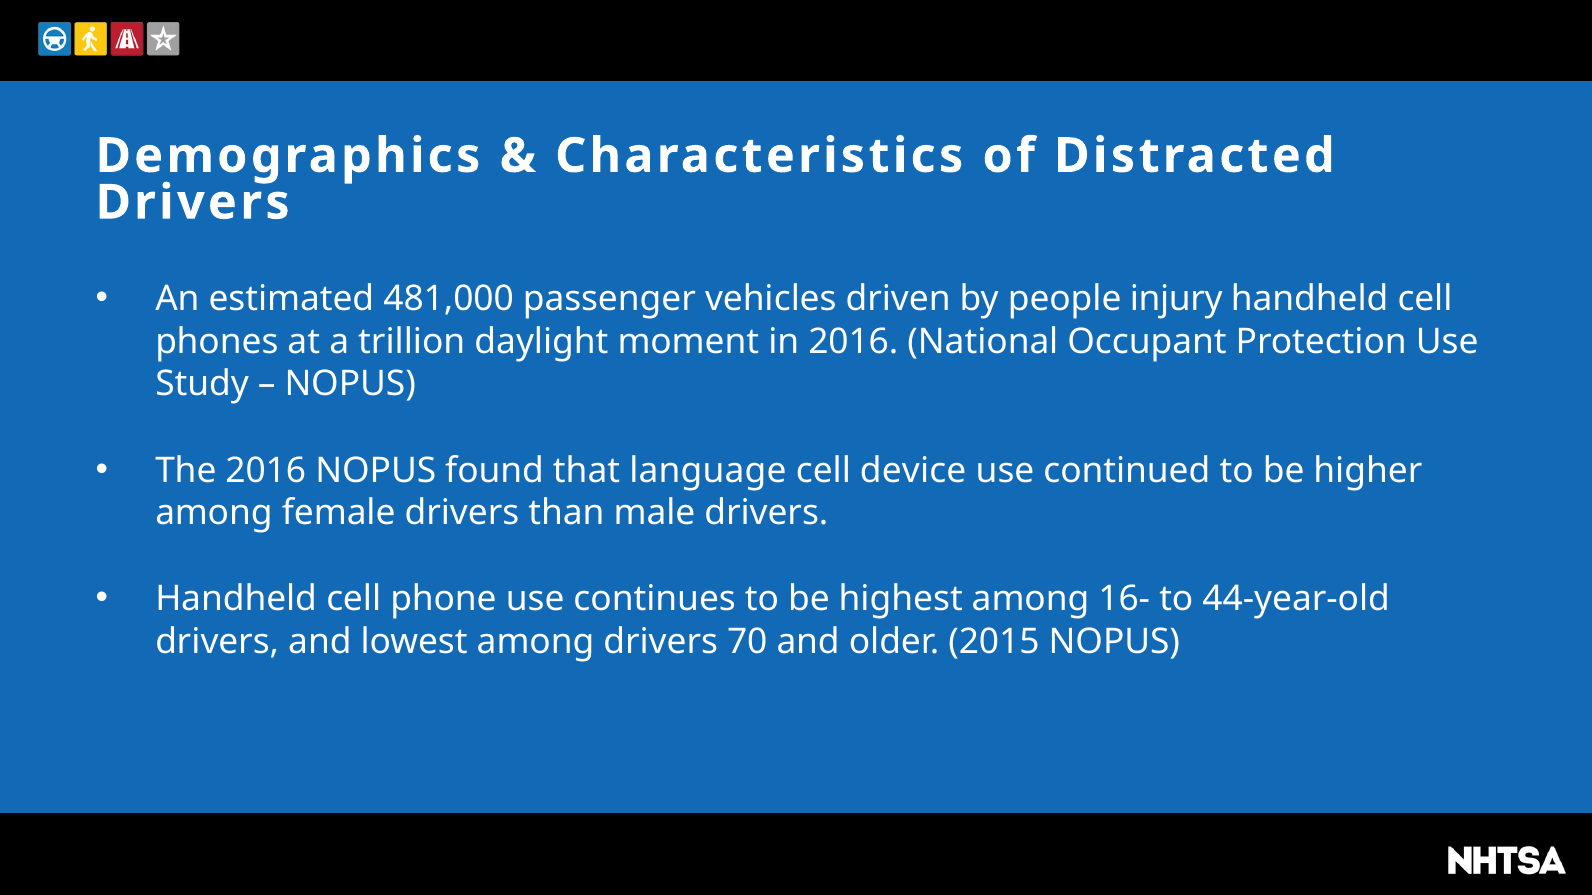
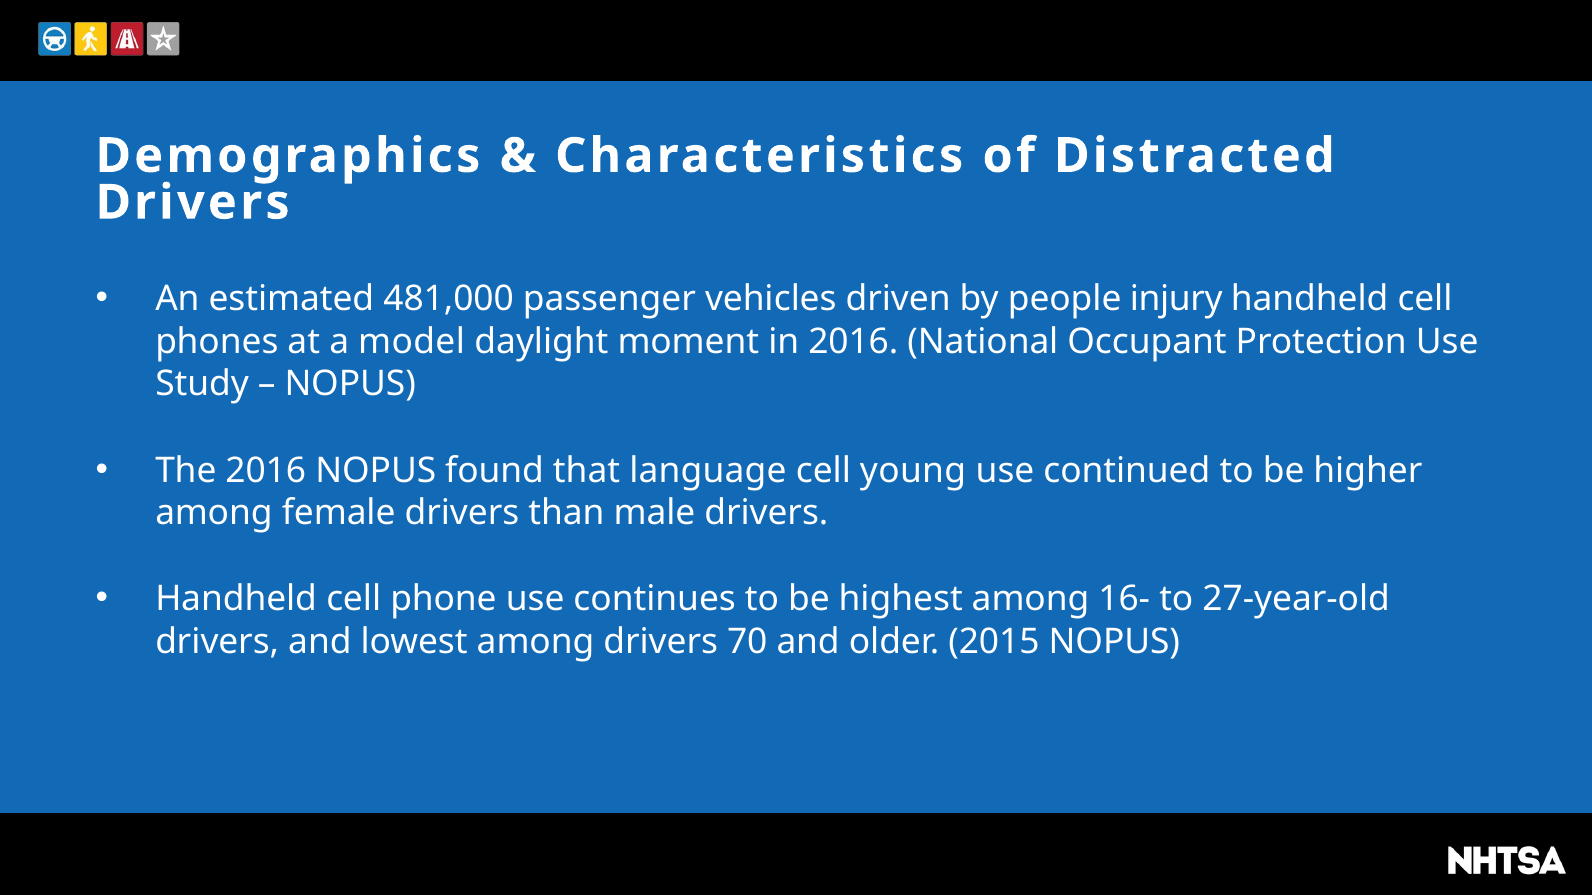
trillion: trillion -> model (412, 342)
device: device -> young (913, 471)
44-year-old: 44-year-old -> 27-year-old (1296, 600)
